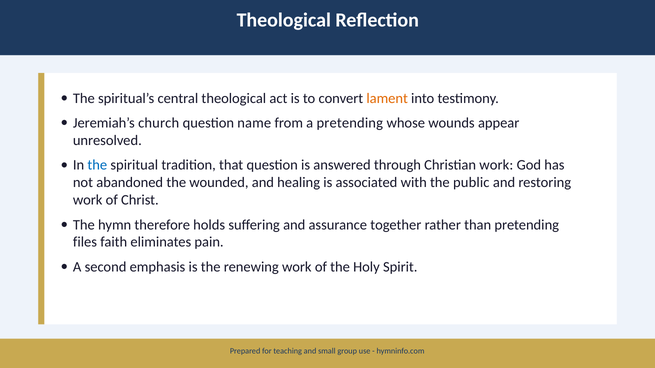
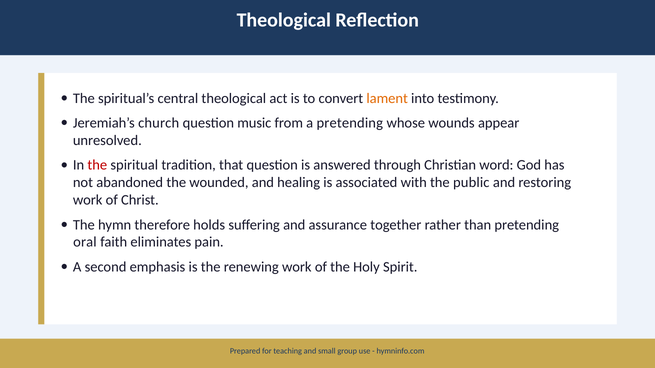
name: name -> music (254, 123)
the colour: blue -> red (97, 165)
Christian work: work -> word (496, 165)
files: files -> oral (85, 242)
